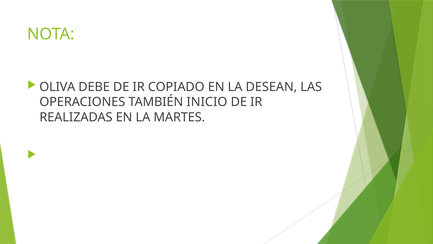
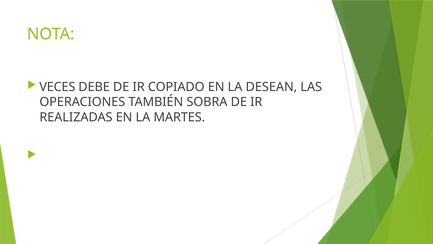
OLIVA: OLIVA -> VECES (57, 87)
INICIO: INICIO -> SOBRA (207, 102)
